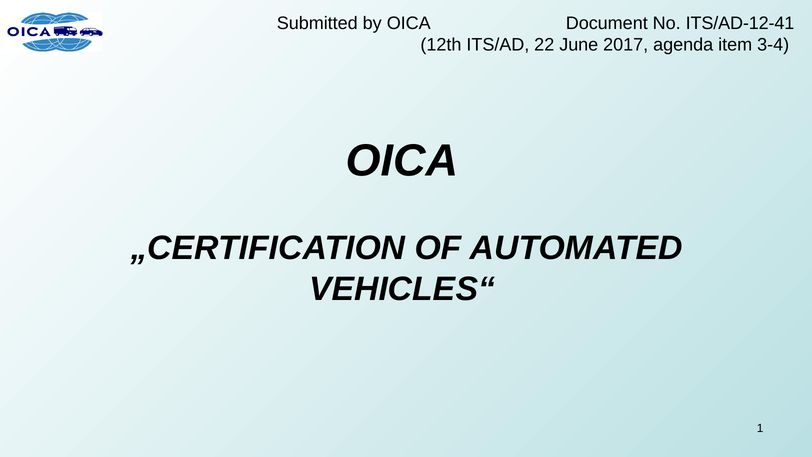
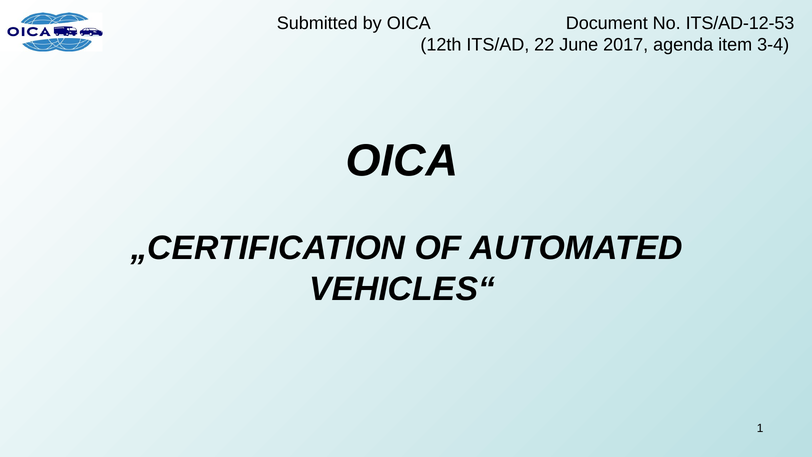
ITS/AD-12-41: ITS/AD-12-41 -> ITS/AD-12-53 (740, 23)
